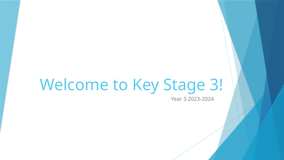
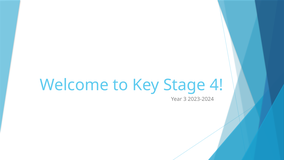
Stage 3: 3 -> 4 (216, 85)
